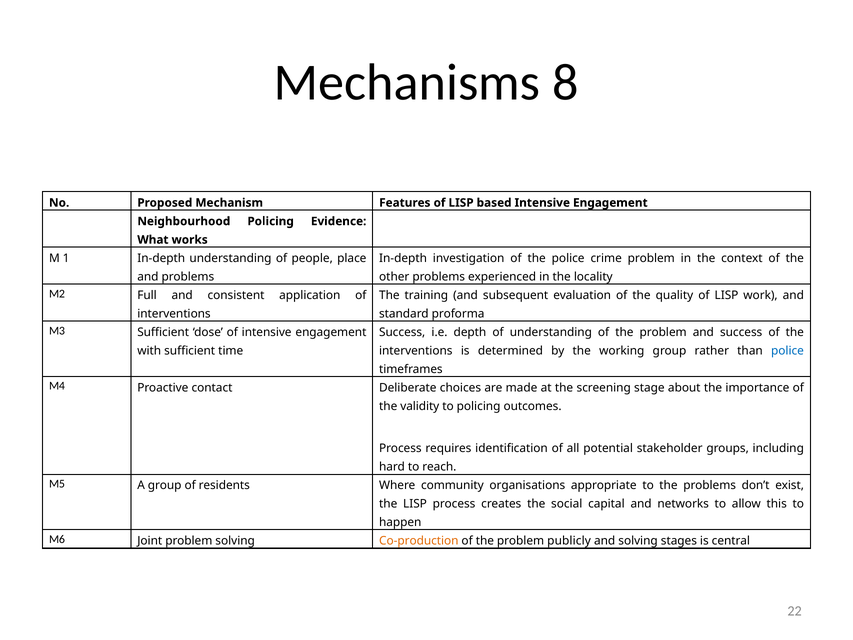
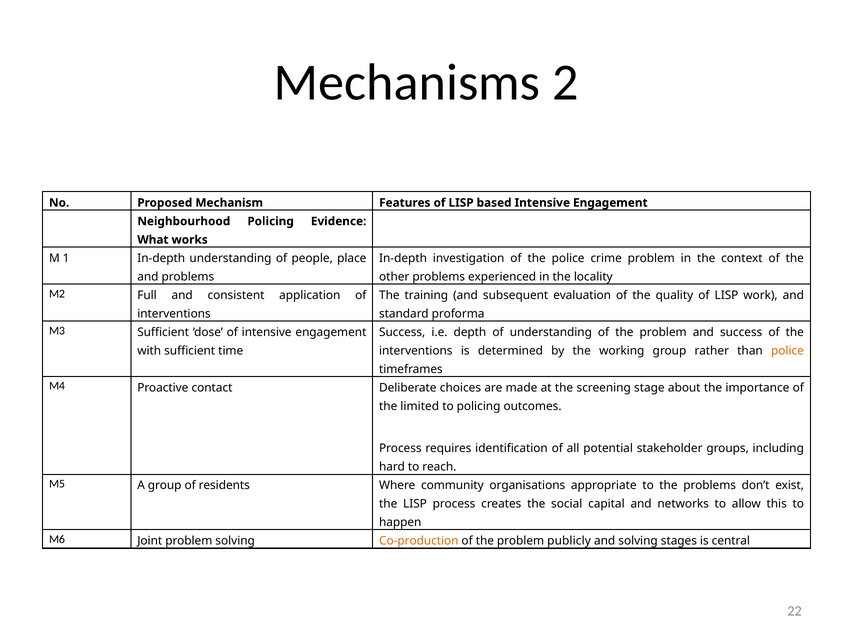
8: 8 -> 2 (565, 83)
police colour: blue -> orange (787, 351)
validity: validity -> limited (420, 406)
